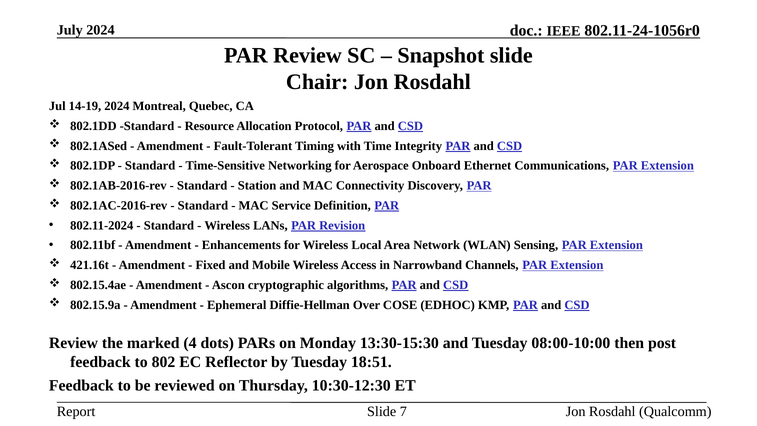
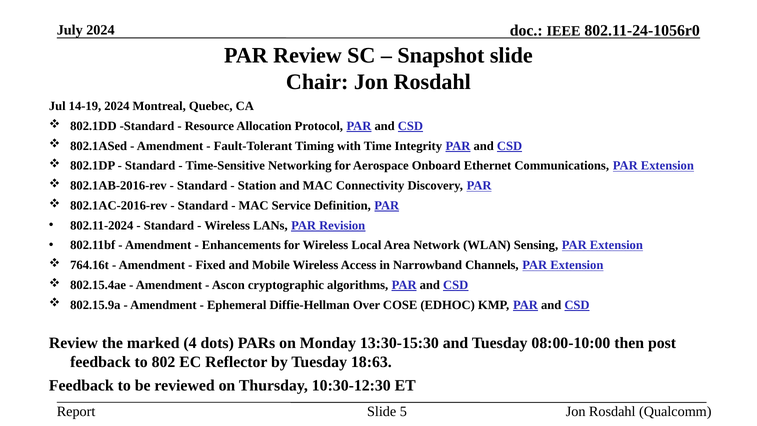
421.16t: 421.16t -> 764.16t (90, 265)
18:51: 18:51 -> 18:63 (371, 362)
7: 7 -> 5 (403, 412)
